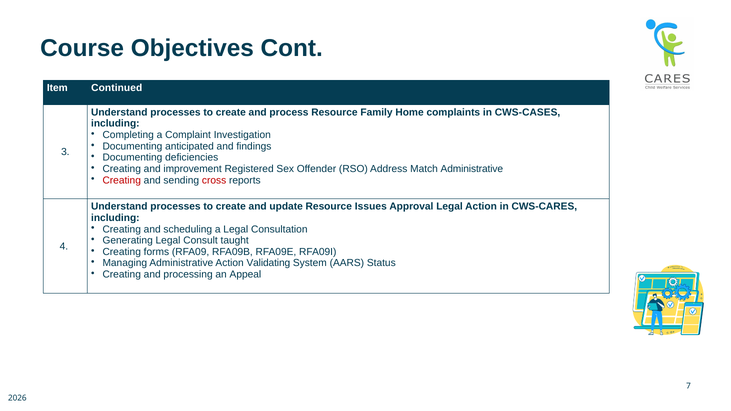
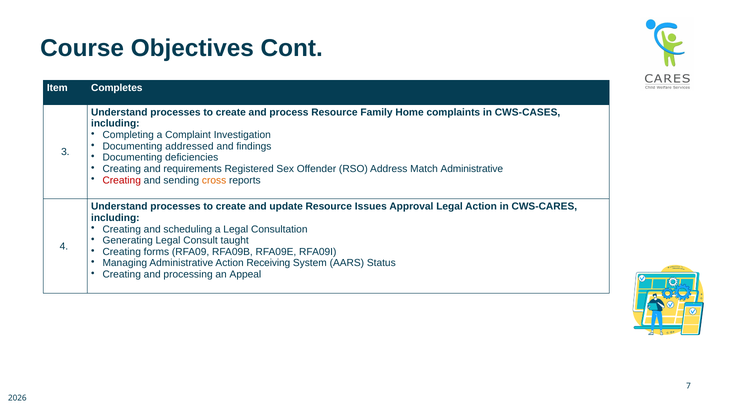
Continued: Continued -> Completes (117, 88)
anticipated: anticipated -> addressed (189, 146)
improvement: improvement -> requirements (193, 169)
cross colour: red -> orange (214, 180)
Validating: Validating -> Receiving (268, 263)
